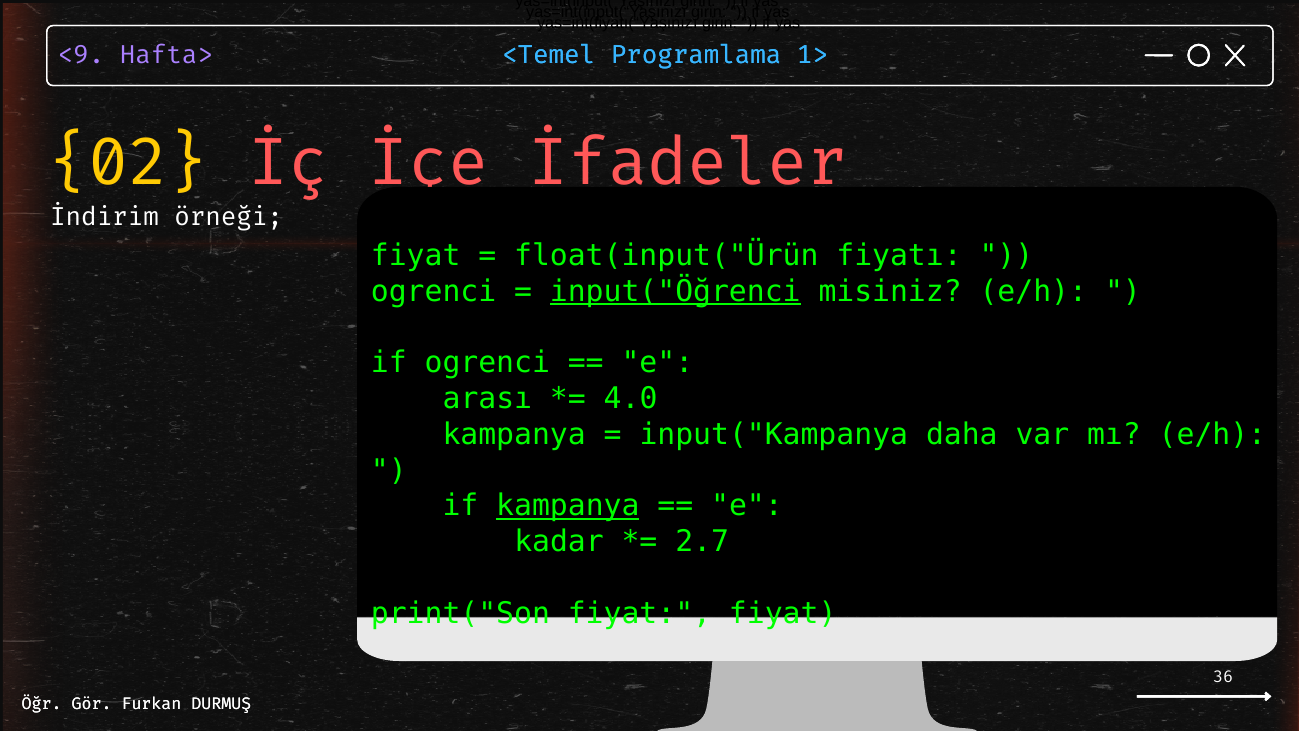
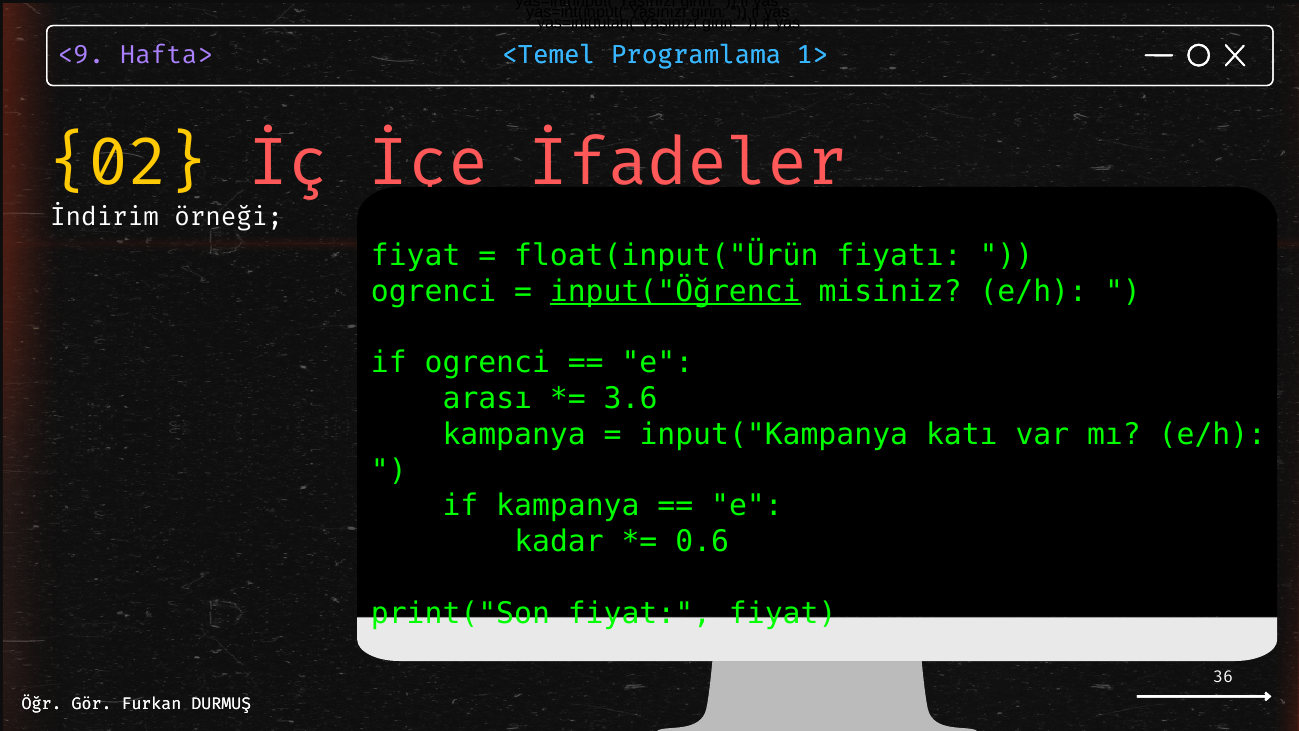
yas=int(fiyatı(“Yaşınızı: yas=int(fiyatı(“Yaşınızı -> yas=int(tutarı(“Yaşınızı (617, 23)
4.0: 4.0 -> 3.6 (631, 399)
daha: daha -> katı (962, 434)
kampanya underline: present -> none (568, 506)
2.7: 2.7 -> 0.6 (702, 542)
